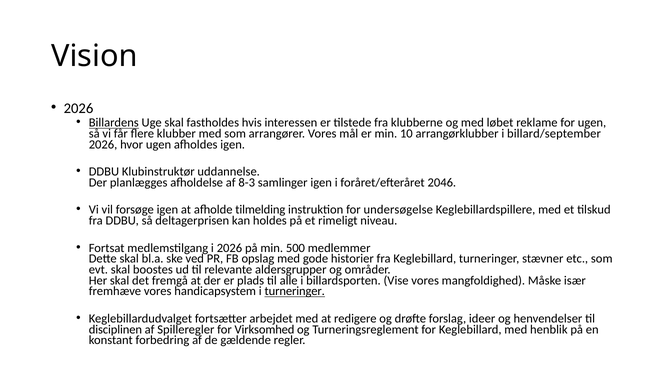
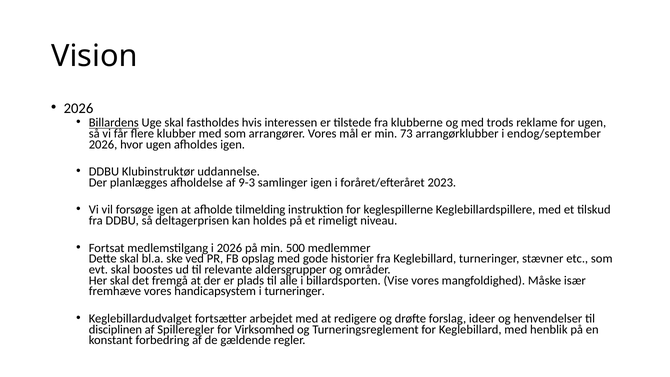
løbet: løbet -> trods (500, 123)
10: 10 -> 73 (406, 134)
billard/september: billard/september -> endog/september (554, 134)
8-3: 8-3 -> 9-3 (247, 183)
2046: 2046 -> 2023 (442, 183)
undersøgelse: undersøgelse -> keglespillerne (398, 210)
turneringer underline: present -> none (295, 291)
